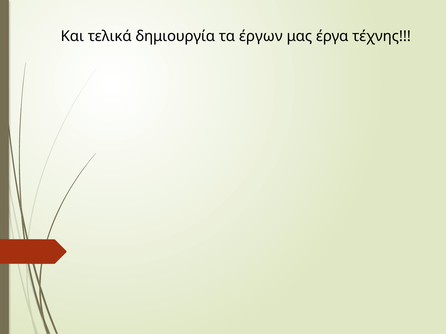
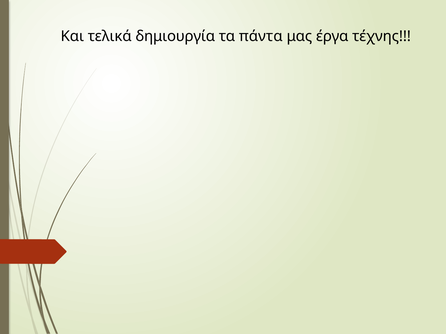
έργων: έργων -> πάντα (261, 36)
